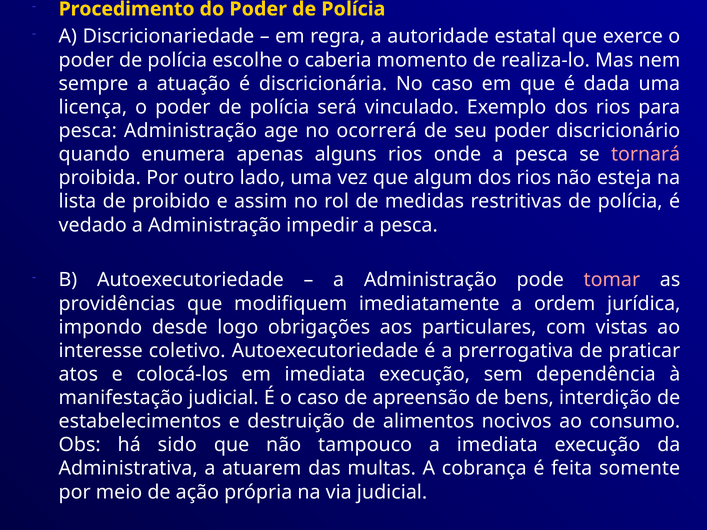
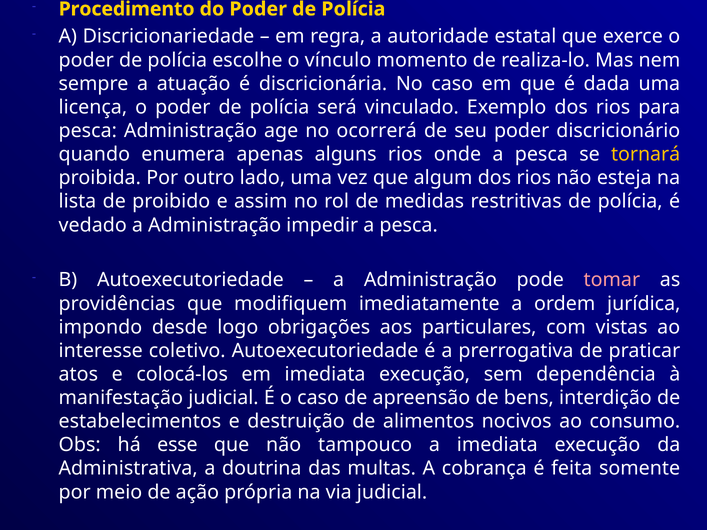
caberia: caberia -> vínculo (338, 60)
tornará colour: pink -> yellow (646, 154)
sido: sido -> esse (177, 445)
atuarem: atuarem -> doutrina (262, 469)
